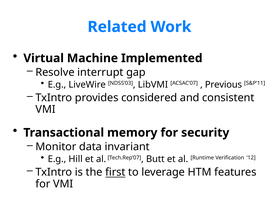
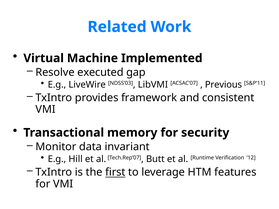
interrupt: interrupt -> executed (100, 72)
considered: considered -> framework (149, 98)
